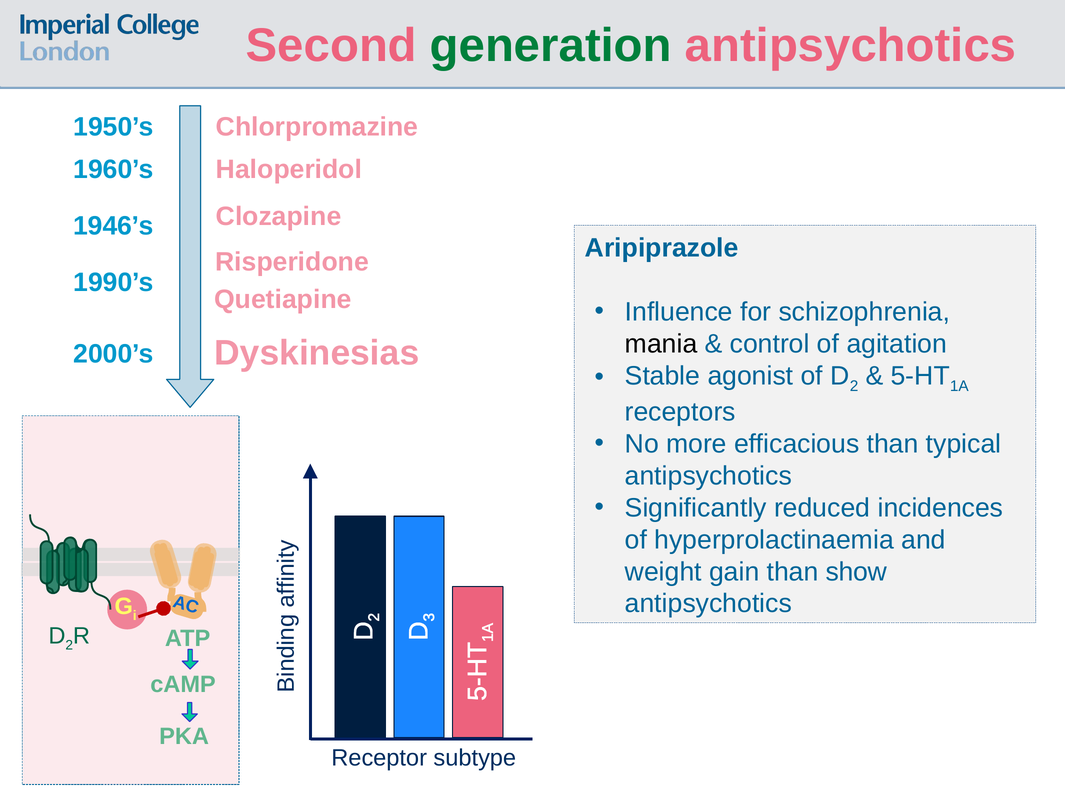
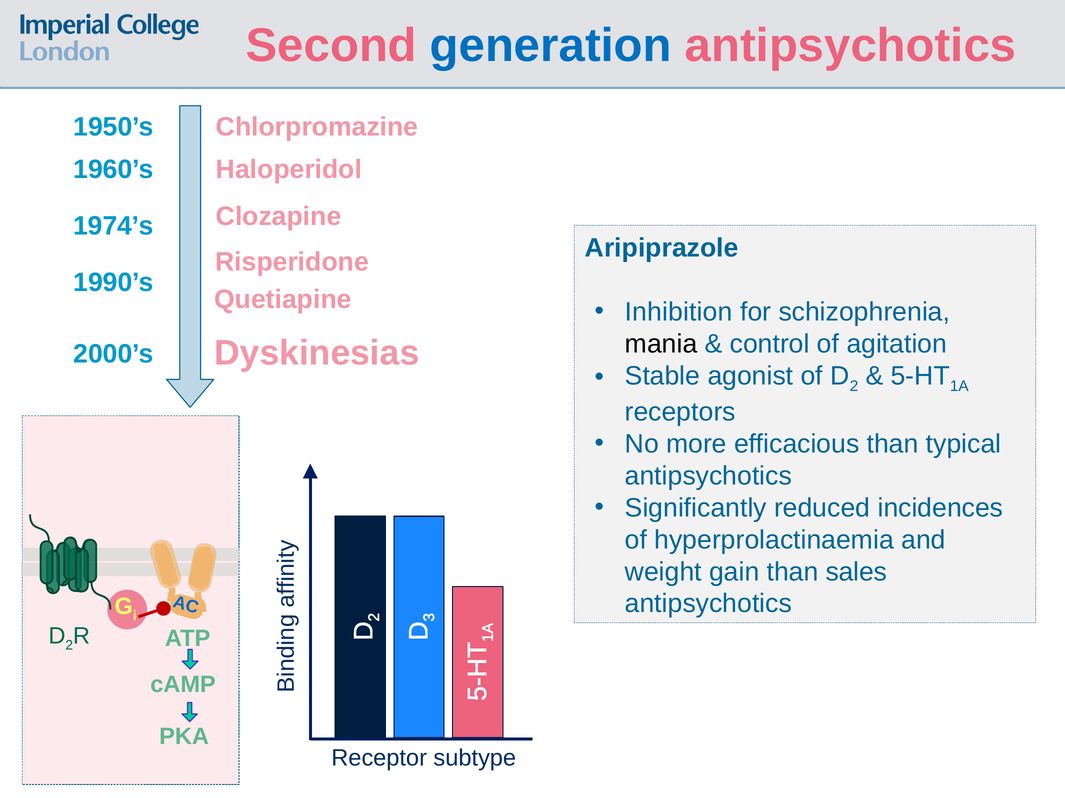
generation colour: green -> blue (551, 46)
1946’s: 1946’s -> 1974’s (114, 226)
Influence: Influence -> Inhibition (679, 312)
show: show -> sales (856, 572)
